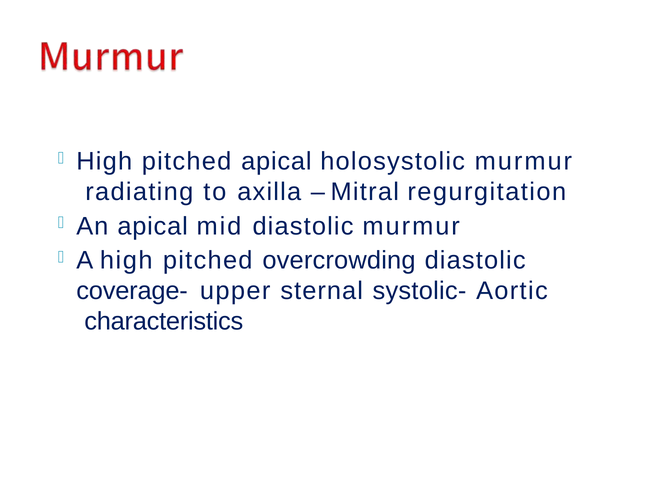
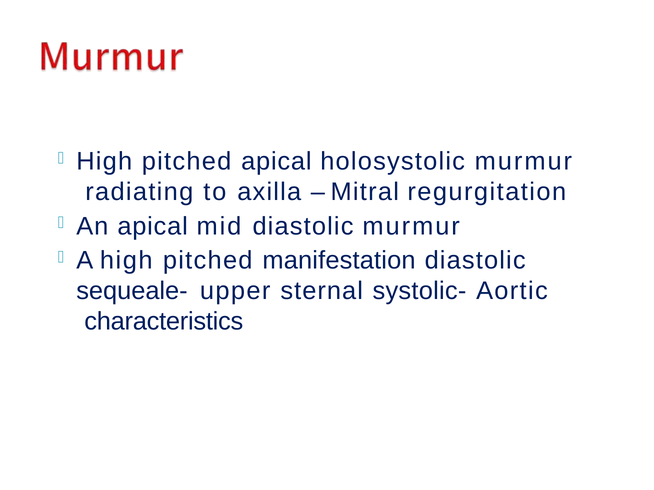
overcrowding: overcrowding -> manifestation (339, 261)
coverage-: coverage- -> sequeale- (132, 291)
